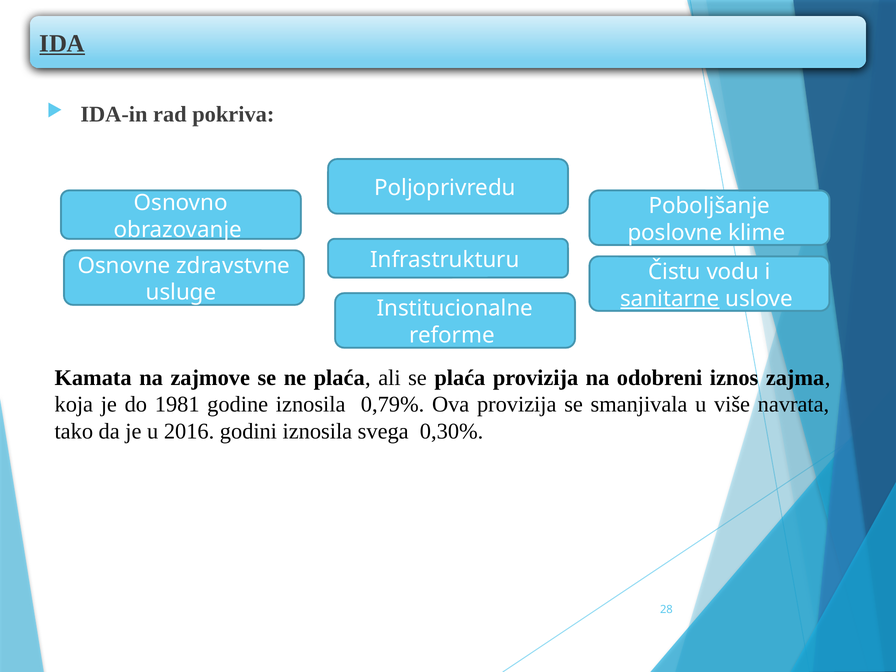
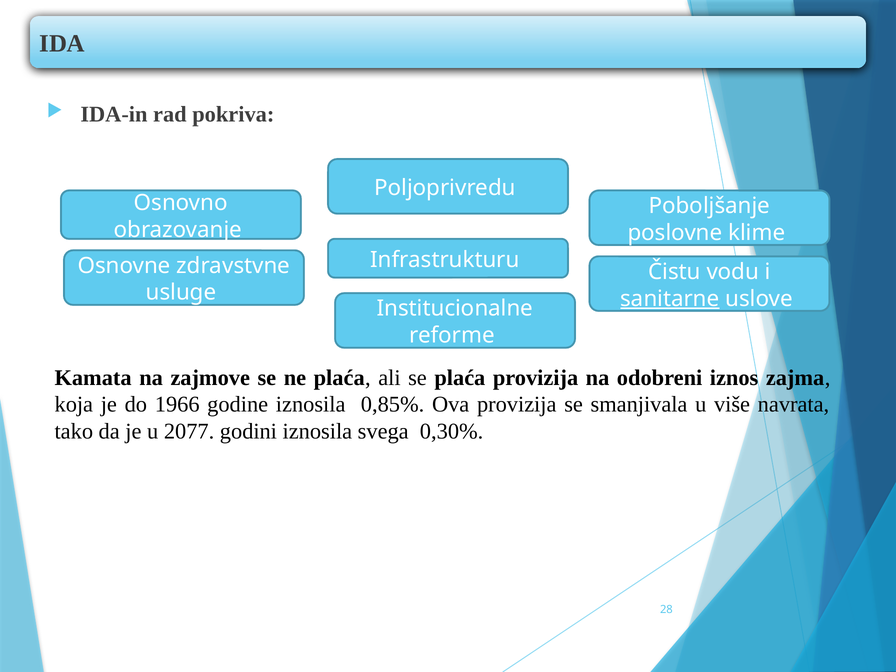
IDA underline: present -> none (62, 44)
1981: 1981 -> 1966 (177, 405)
0,79%: 0,79% -> 0,85% (393, 405)
2016: 2016 -> 2077 (189, 431)
